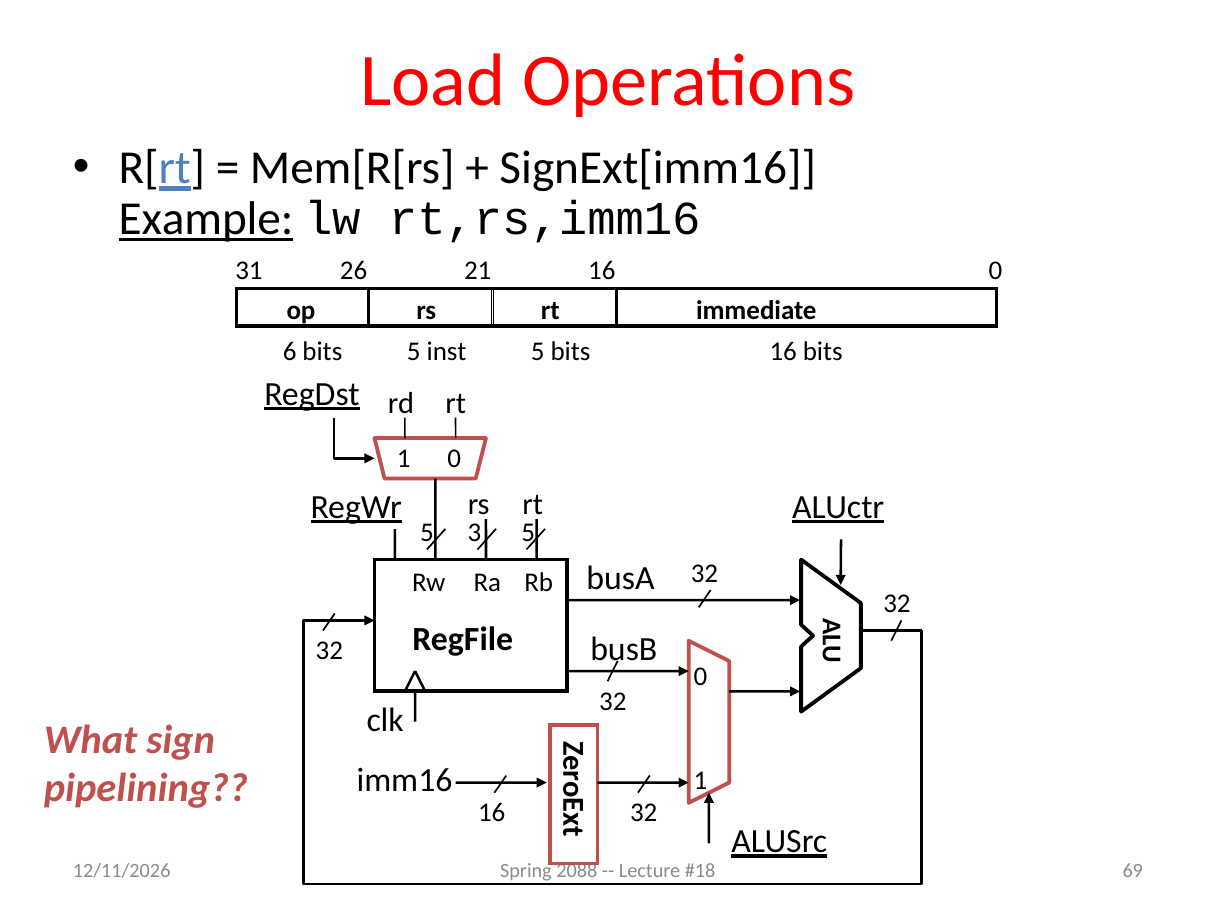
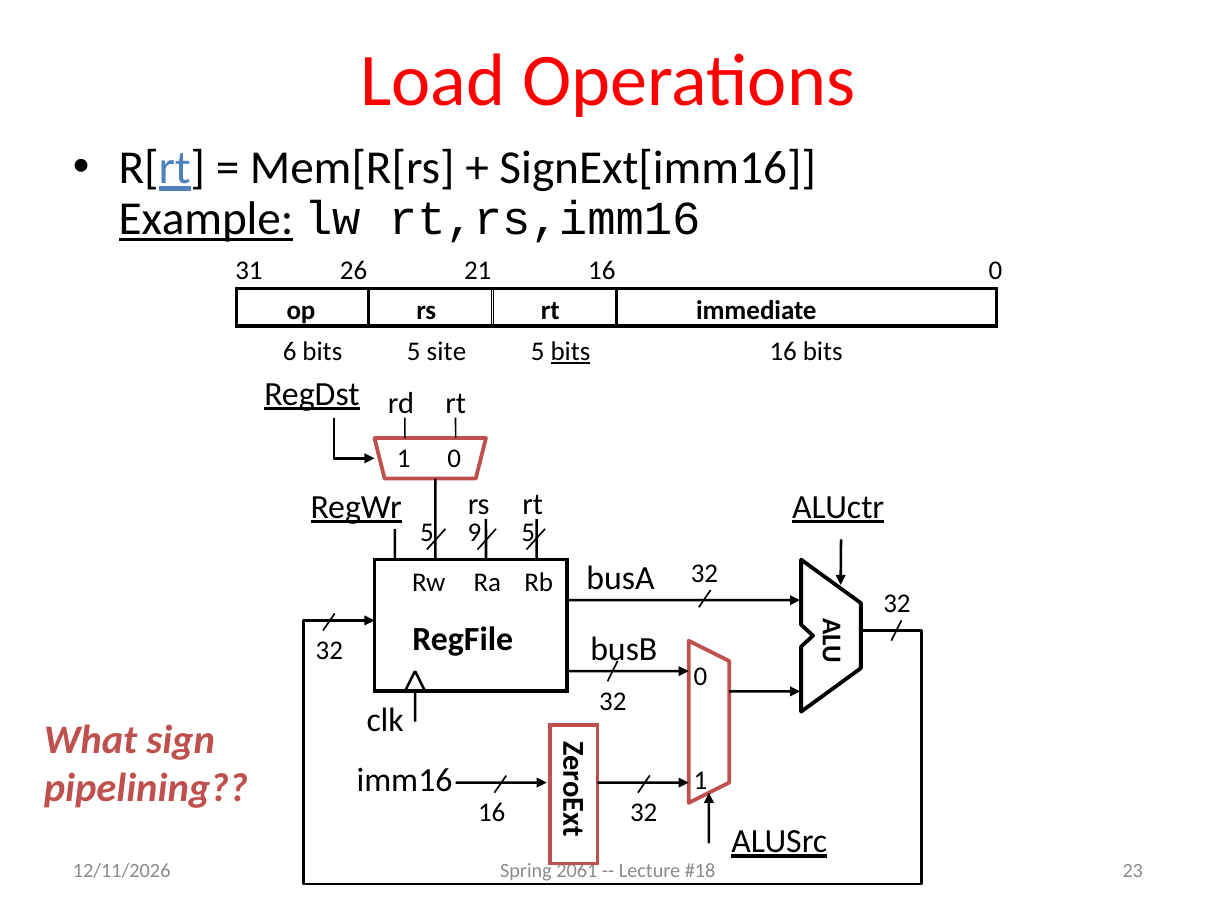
inst: inst -> site (446, 352)
bits underline: none -> present (570, 352)
3: 3 -> 9 (475, 533)
2088: 2088 -> 2061 (577, 871)
69: 69 -> 23 (1133, 871)
